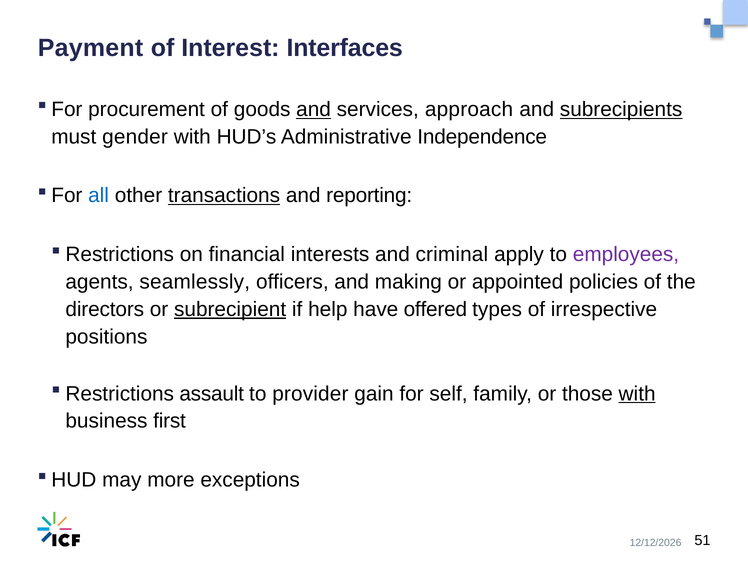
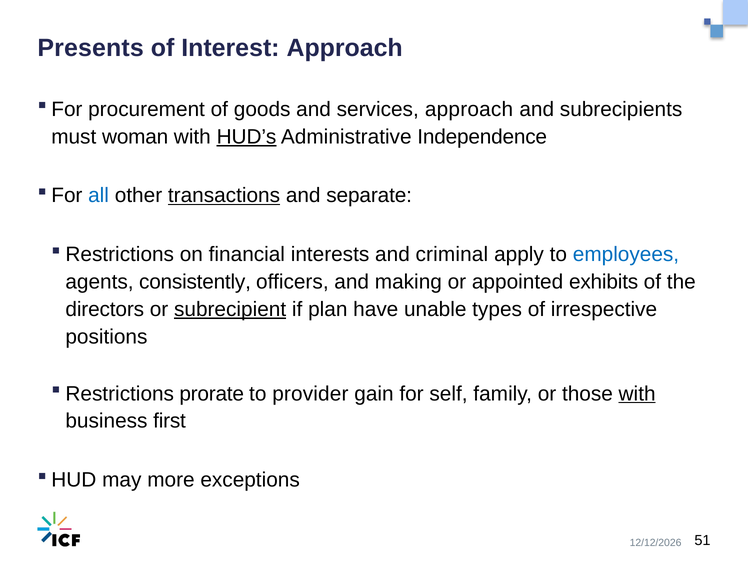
Payment: Payment -> Presents (91, 48)
Interest Interfaces: Interfaces -> Approach (345, 48)
and underline: present -> none (314, 109)
subrecipients underline: present -> none (621, 109)
gender: gender -> woman (135, 137)
HUD’s underline: none -> present (247, 137)
reporting: reporting -> separate (369, 196)
employees colour: purple -> blue (626, 254)
seamlessly: seamlessly -> consistently (195, 282)
policies: policies -> exhibits (604, 282)
help: help -> plan (328, 309)
offered: offered -> unable (435, 309)
assault: assault -> prorate (212, 394)
